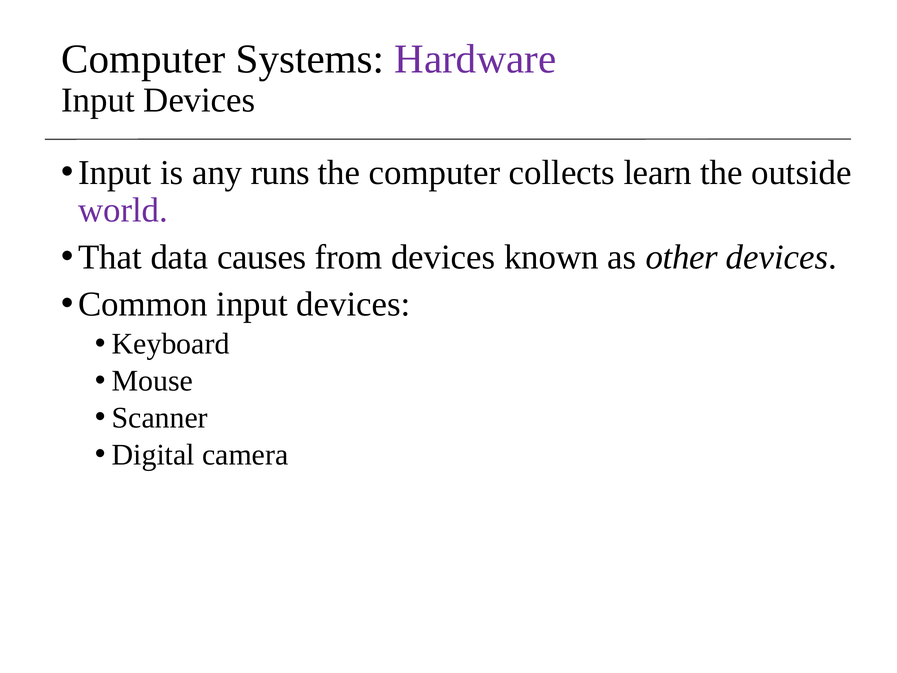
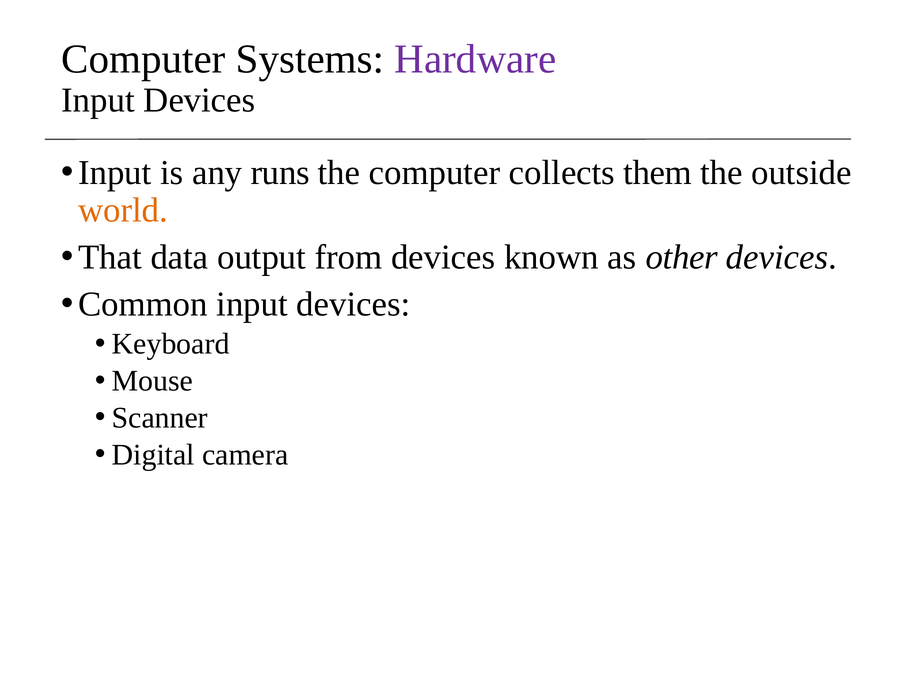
learn: learn -> them (658, 173)
world colour: purple -> orange (123, 210)
causes: causes -> output (262, 257)
